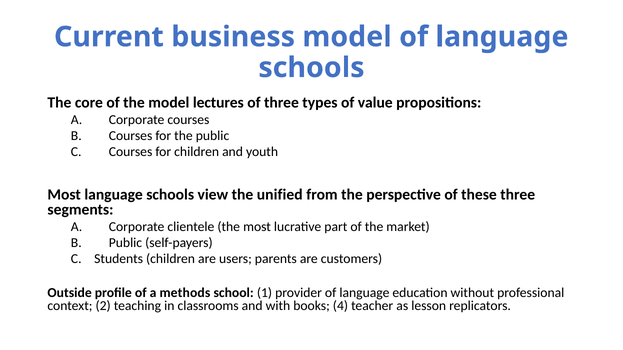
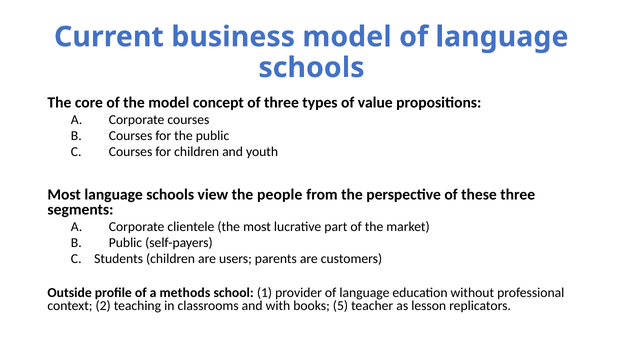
lectures: lectures -> concept (218, 103)
unified: unified -> people (280, 195)
4: 4 -> 5 (340, 306)
